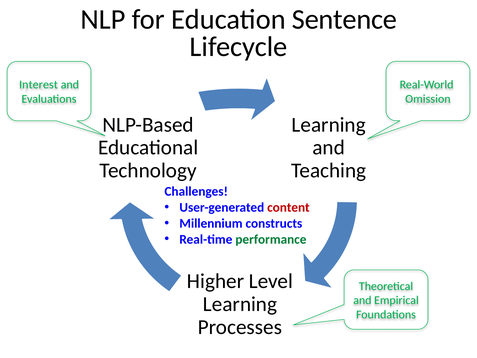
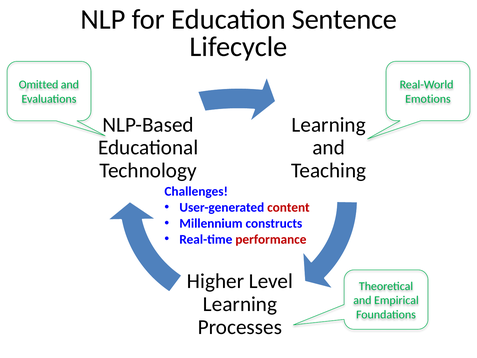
Interest: Interest -> Omitted (39, 85)
Omission: Omission -> Emotions (428, 99)
performance colour: green -> red (271, 239)
